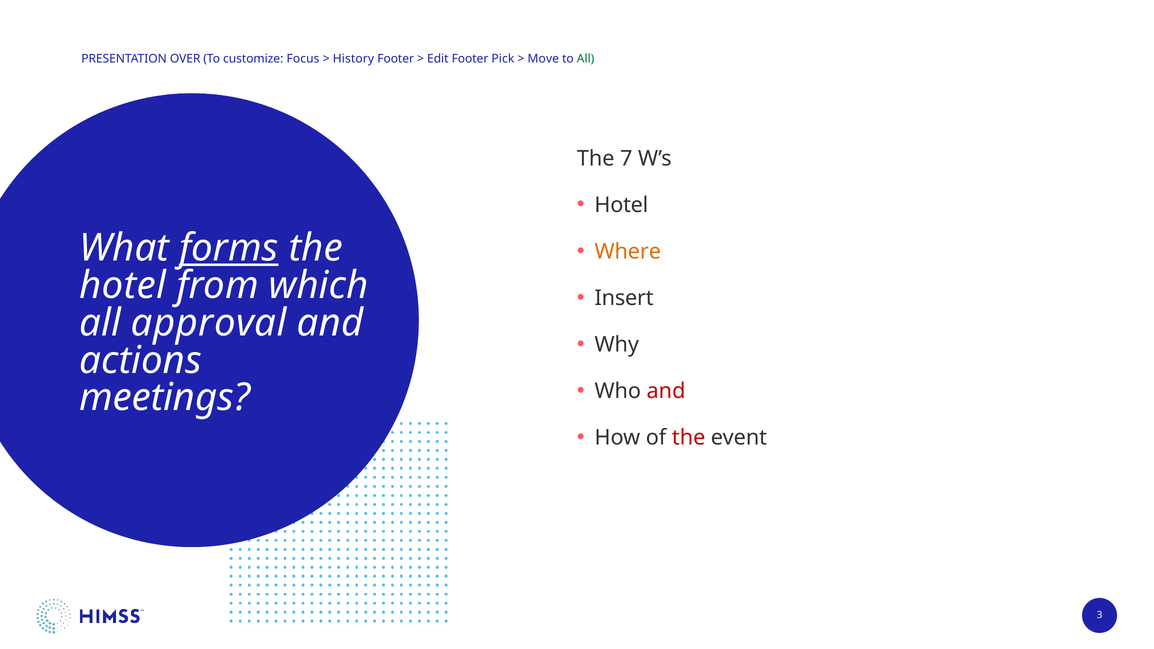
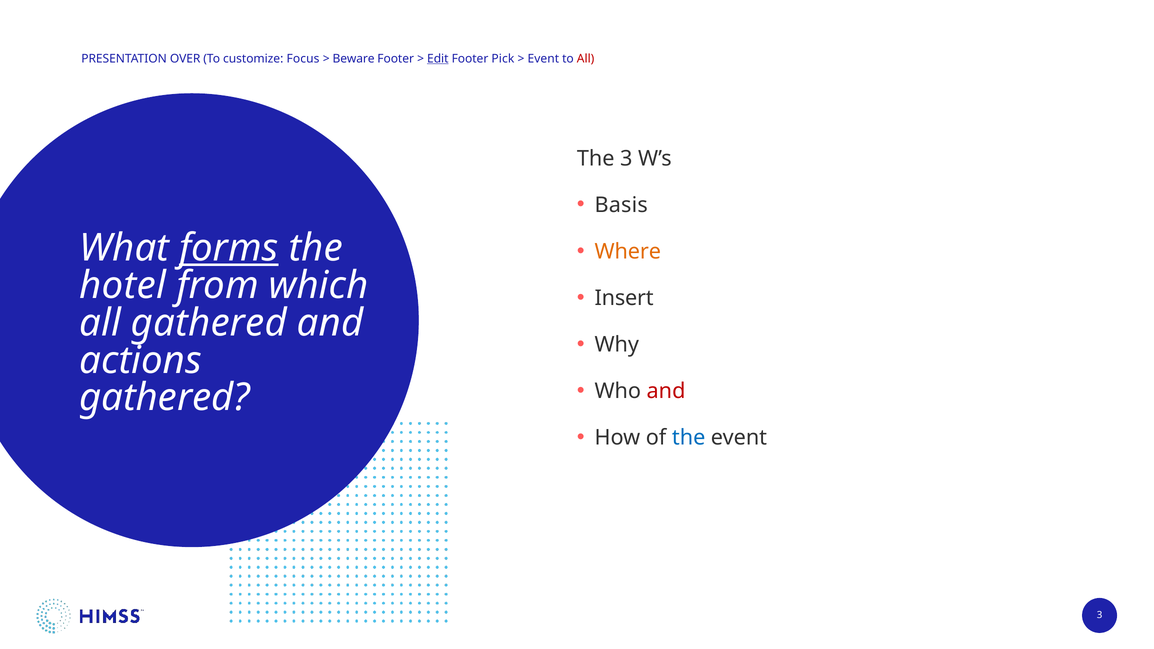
History: History -> Beware (354, 59)
Edit underline: none -> present (438, 59)
Move: Move -> Event (543, 59)
All colour: green -> red (586, 59)
The 7: 7 -> 3 (626, 158)
Hotel: Hotel -> Basis (621, 205)
all approval: approval -> gathered (209, 323)
meetings: meetings -> gathered (165, 398)
the colour: red -> blue (689, 438)
